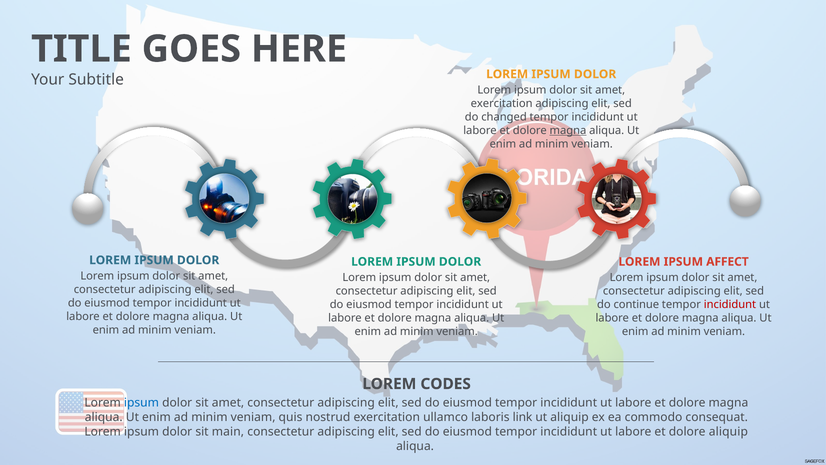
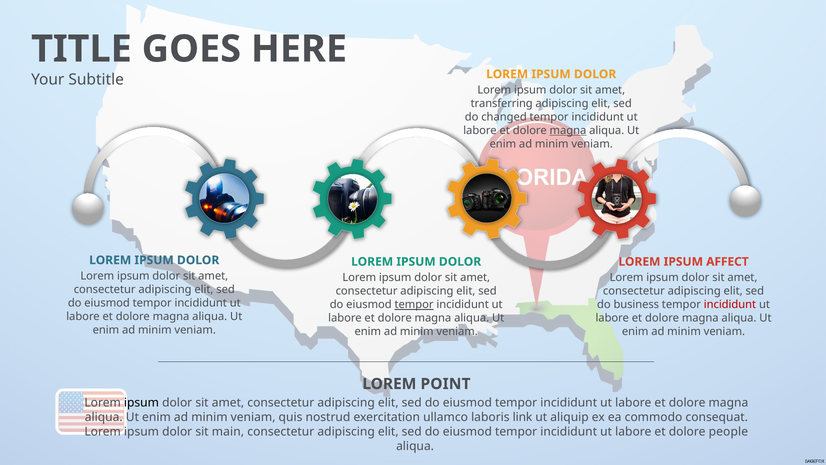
exercitation: exercitation -> transferring (502, 104)
tempor underline: none -> present (414, 304)
continue: continue -> business (636, 304)
CODES: CODES -> POINT (446, 384)
ipsum colour: blue -> black (141, 402)
dolore aliquip: aliquip -> people (728, 431)
